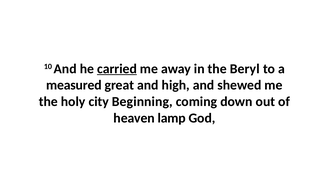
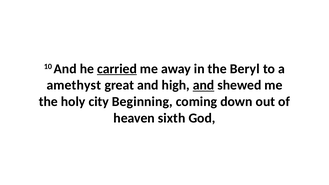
measured: measured -> amethyst (74, 85)
and underline: none -> present (204, 85)
lamp: lamp -> sixth (172, 118)
